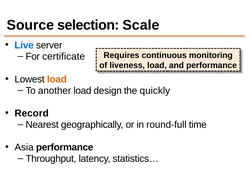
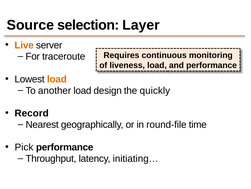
Scale: Scale -> Layer (141, 25)
Live colour: blue -> orange (24, 45)
certificate: certificate -> traceroute (64, 56)
round-full: round-full -> round-file (166, 124)
Asia: Asia -> Pick (24, 147)
statistics…: statistics… -> initiating… (136, 158)
